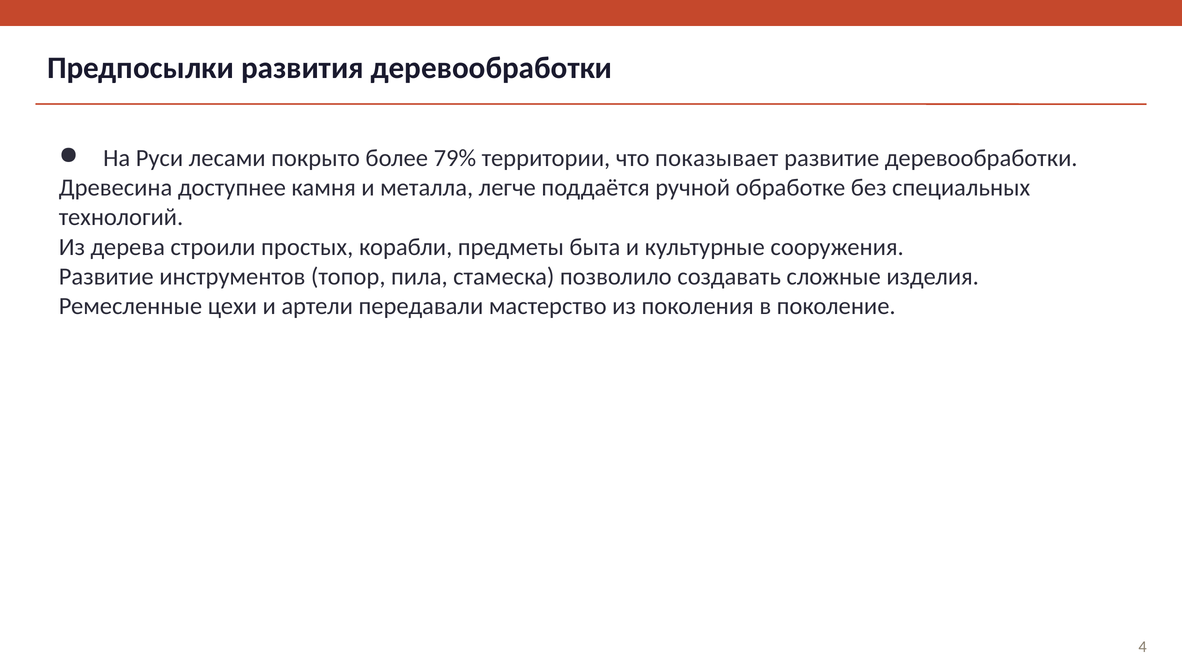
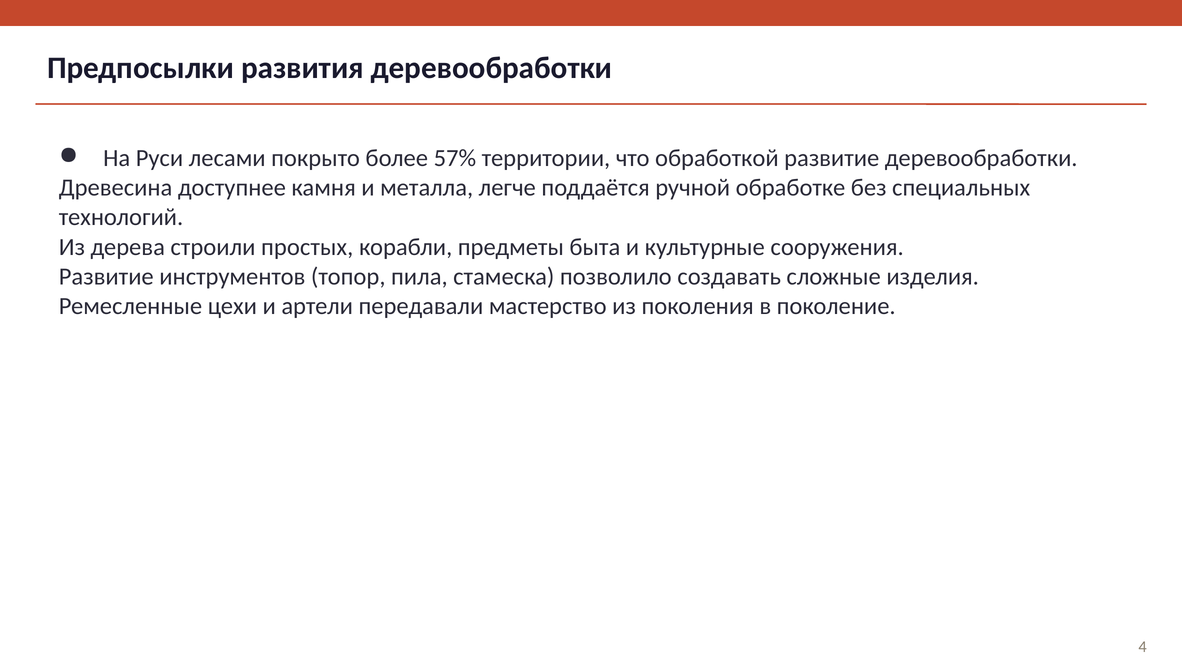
79%: 79% -> 57% (455, 158)
показывает: показывает -> обработкой (717, 158)
